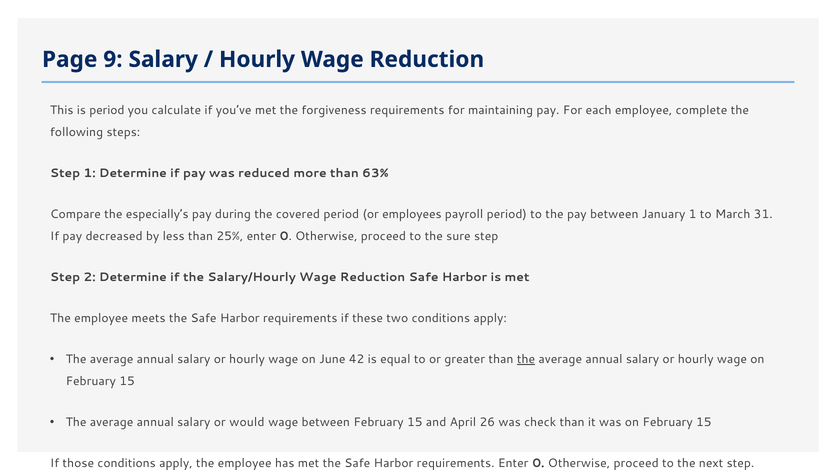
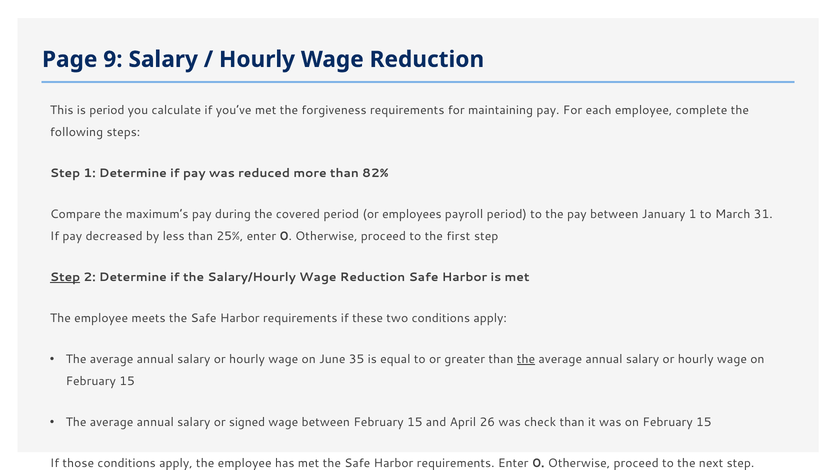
63%: 63% -> 82% (375, 173)
especially’s: especially’s -> maximum’s (157, 214)
sure: sure -> first (458, 236)
Step underline: none -> present (65, 277)
42: 42 -> 35 (357, 360)
would: would -> signed (247, 423)
